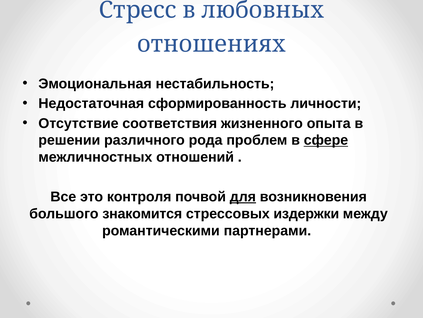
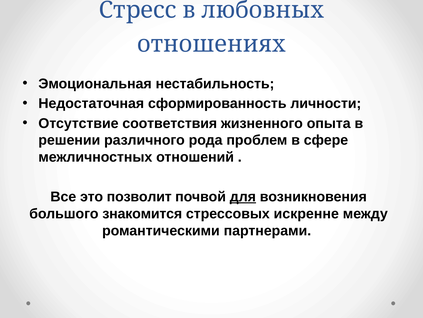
сфере underline: present -> none (326, 140)
контроля: контроля -> позволит (139, 196)
издержки: издержки -> искренне (306, 213)
